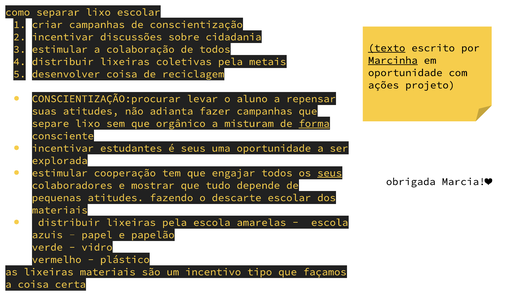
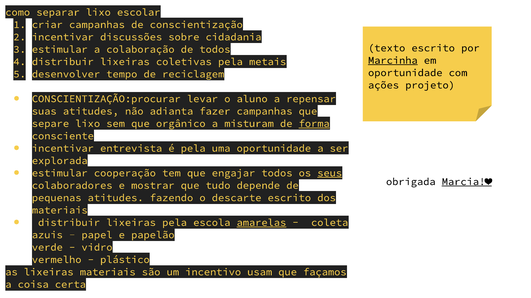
texto underline: present -> none (387, 48)
desenvolver coisa: coisa -> tempo (122, 74)
estudantes: estudantes -> entrevista (131, 149)
é seus: seus -> pela (193, 149)
Marcia!❤ underline: none -> present (467, 182)
descarte escolar: escolar -> escrito (289, 198)
amarelas underline: none -> present (261, 223)
escola: escola -> coleta (330, 223)
tipo: tipo -> usam (260, 273)
